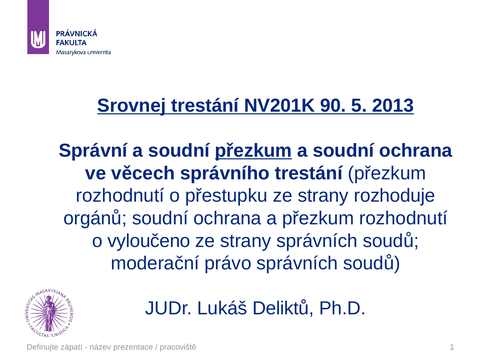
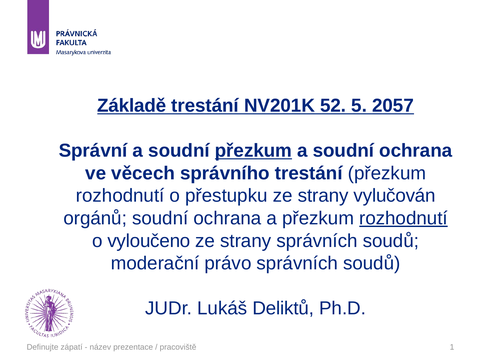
Srovnej: Srovnej -> Základě (132, 106)
90: 90 -> 52 (333, 106)
2013: 2013 -> 2057 (393, 106)
rozhoduje: rozhoduje -> vylučován (395, 196)
rozhodnutí underline: none -> present (403, 218)
